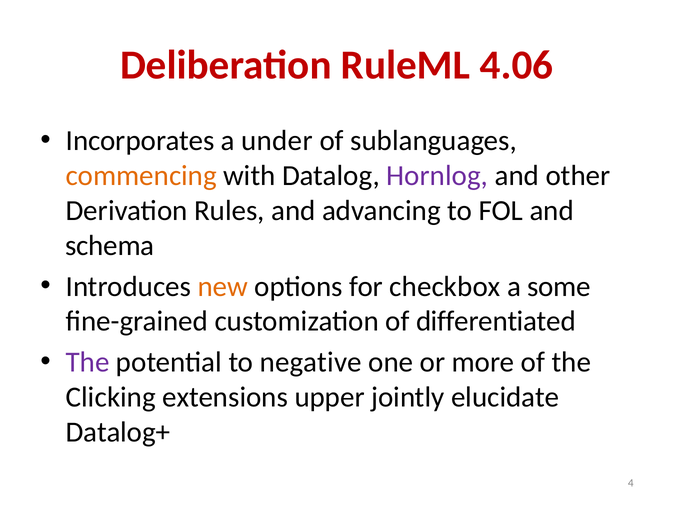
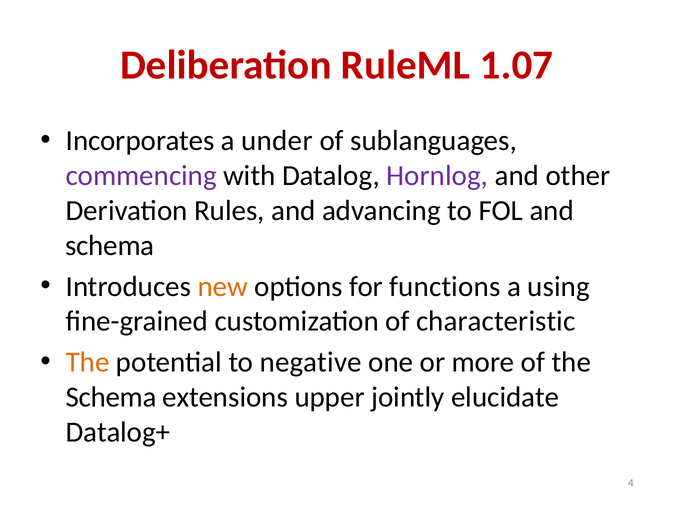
4.06: 4.06 -> 1.07 (516, 65)
commencing colour: orange -> purple (141, 176)
checkbox: checkbox -> functions (445, 286)
some: some -> using (559, 286)
differentiated: differentiated -> characteristic (496, 321)
The colour: purple -> orange (88, 362)
Clicking: Clicking -> Schema (111, 397)
